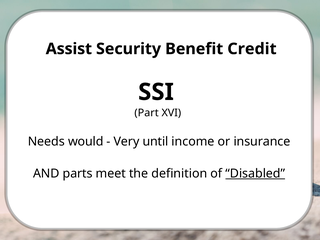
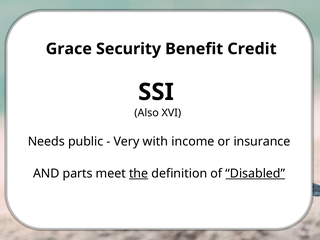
Assist: Assist -> Grace (69, 49)
Part: Part -> Also (147, 113)
would: would -> public (86, 142)
until: until -> with (155, 142)
the underline: none -> present (139, 173)
